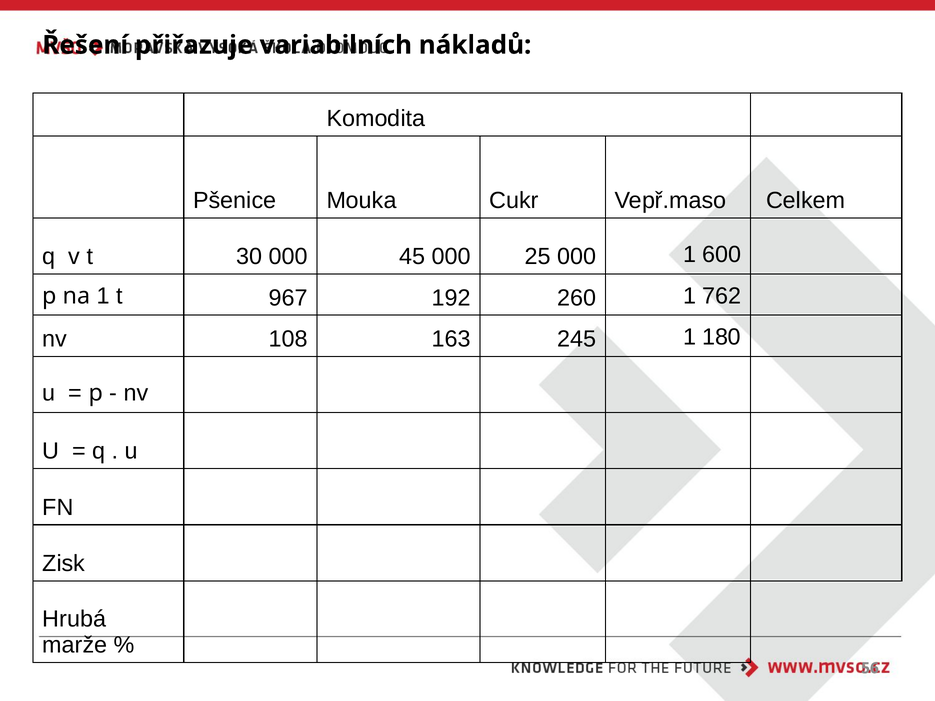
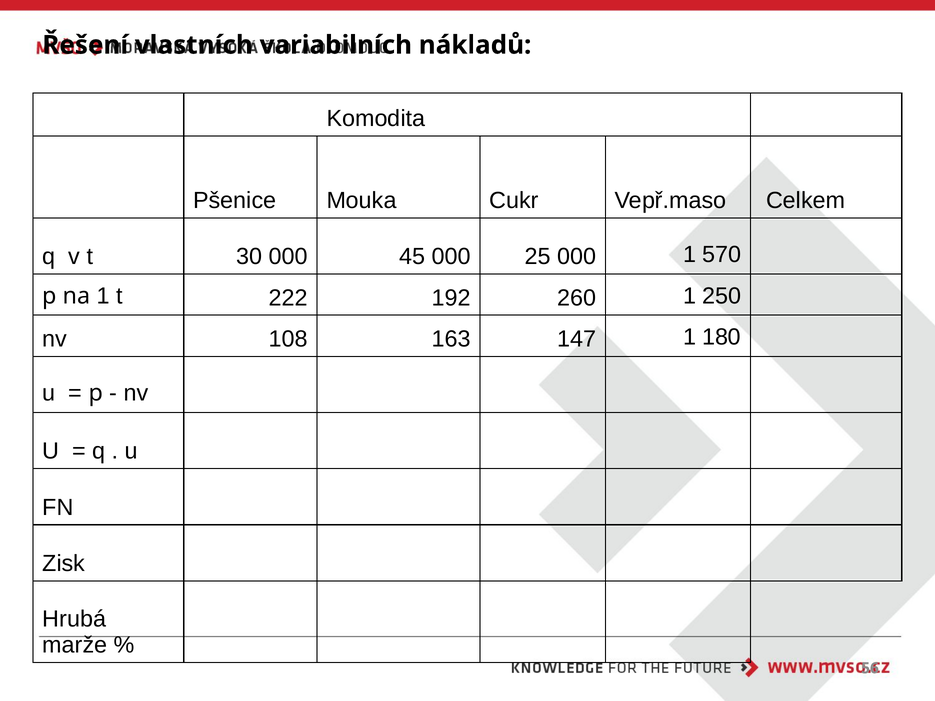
přiřazuje: přiřazuje -> vlastních (194, 45)
600: 600 -> 570 (722, 255)
967: 967 -> 222 (288, 298)
762: 762 -> 250 (722, 296)
245: 245 -> 147 (577, 339)
